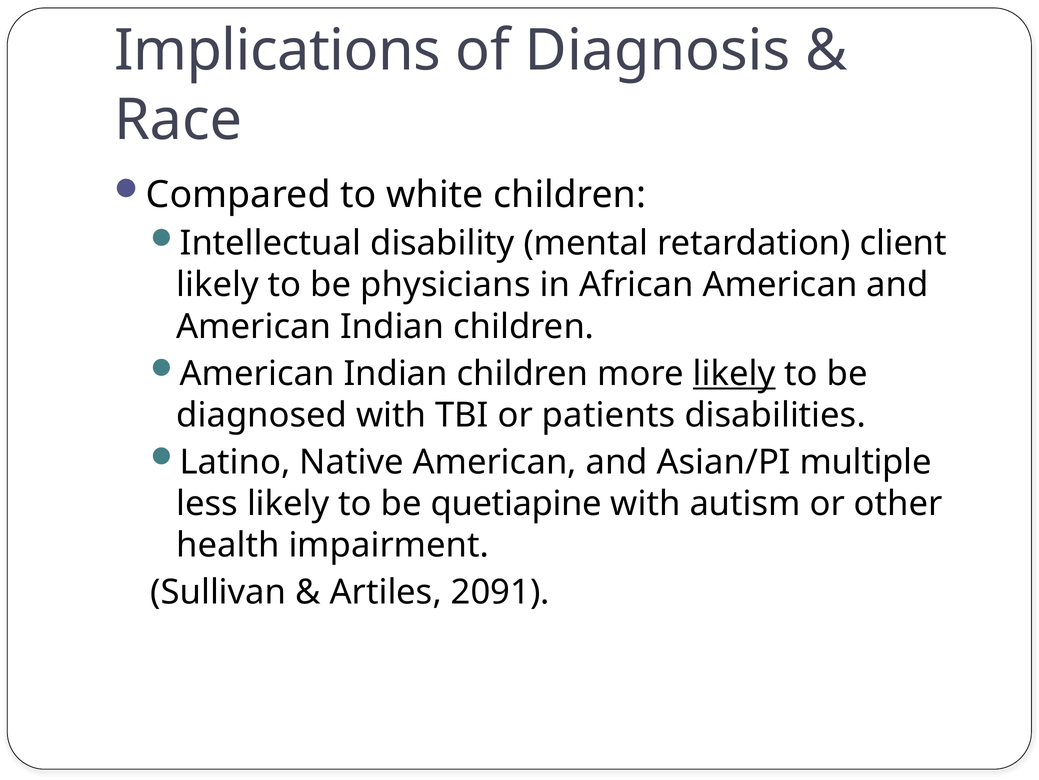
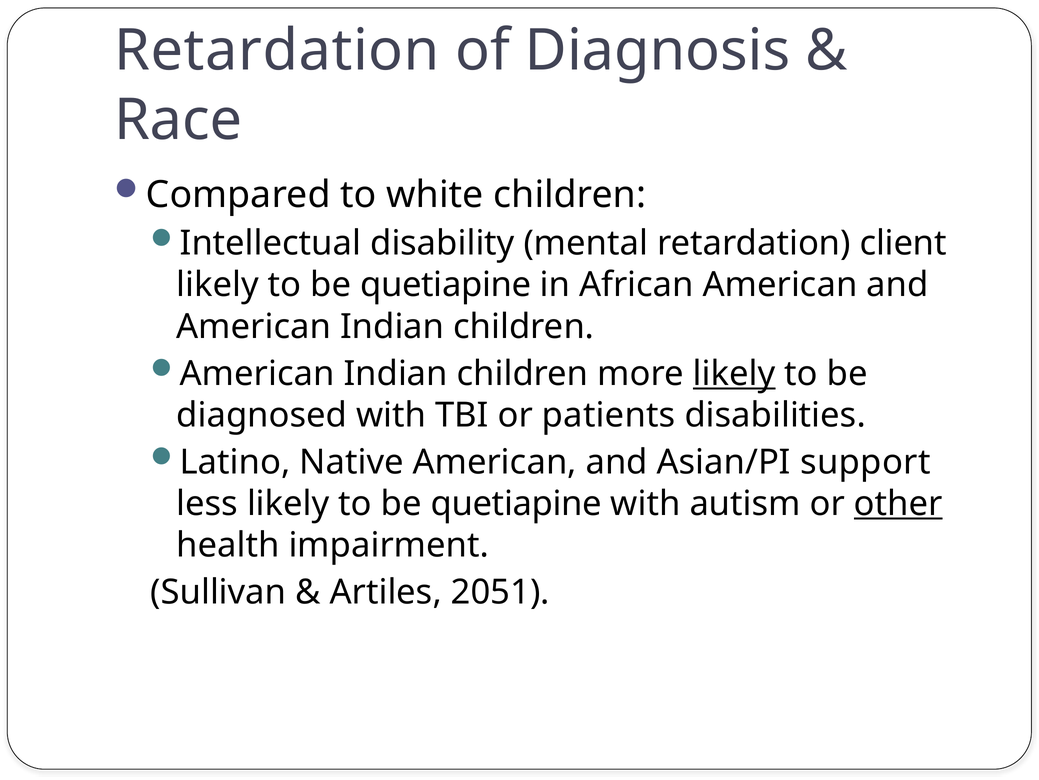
Implications: Implications -> Retardation (277, 51)
physicians: physicians -> quetiapine (446, 285)
multiple: multiple -> support (865, 462)
other underline: none -> present (898, 503)
2091: 2091 -> 2051 (500, 592)
